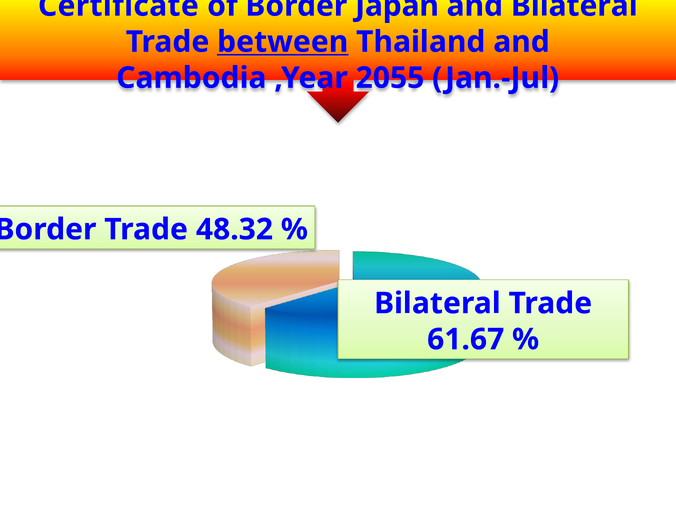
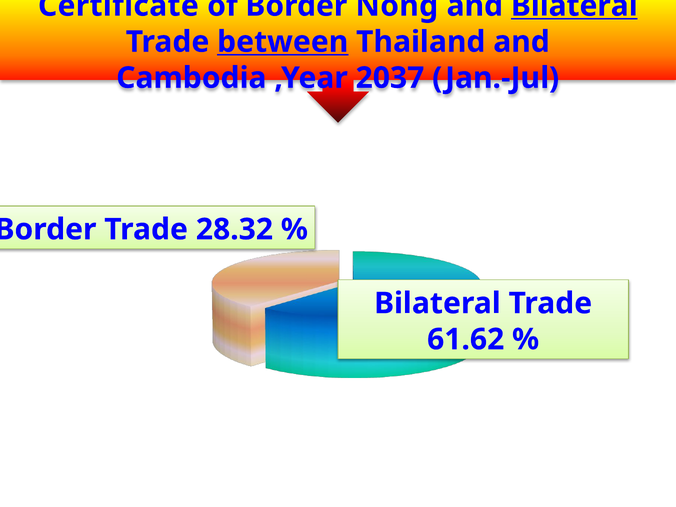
Japan: Japan -> Nong (397, 6)
Bilateral underline: none -> present (574, 6)
2055: 2055 -> 2037 (390, 78)
48.32: 48.32 -> 28.32 (234, 229)
61.67: 61.67 -> 61.62 (466, 339)
